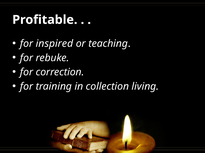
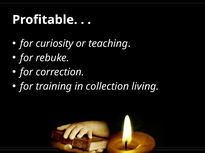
inspired: inspired -> curiosity (55, 44)
